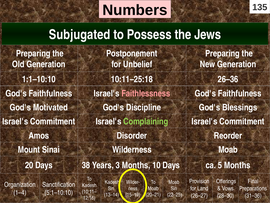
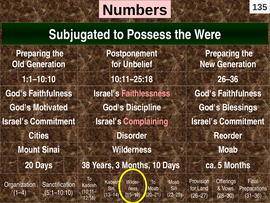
Jews: Jews -> Were (208, 35)
Complaining colour: light green -> pink (146, 121)
Amos: Amos -> Cities (39, 135)
